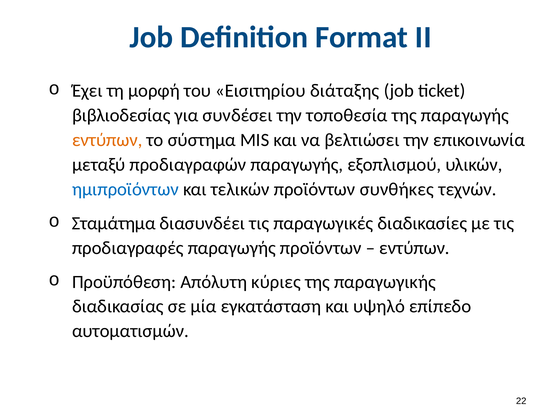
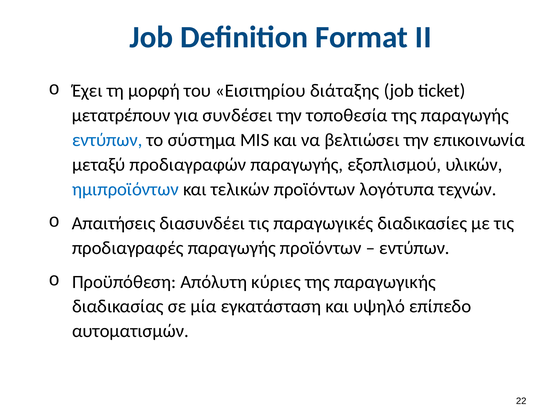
βιβλιοδεσίας: βιβλιοδεσίας -> μετατρέπουν (121, 115)
εντύπων colour: orange -> blue (107, 140)
συνθήκες: συνθήκες -> λογότυπα (397, 189)
Σταμάτημα: Σταμάτημα -> Απαιτήσεις (114, 223)
